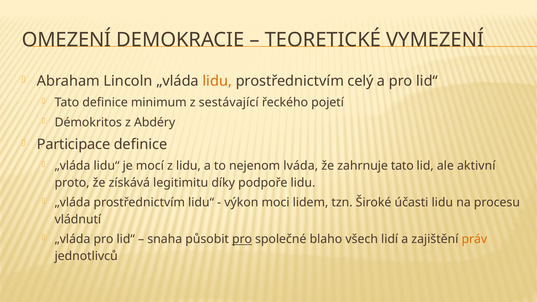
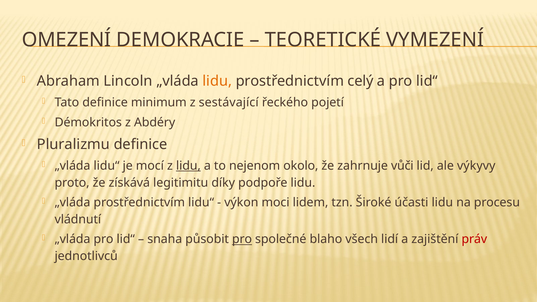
Participace: Participace -> Pluralizmu (73, 145)
lidu underline: none -> present (188, 166)
lváda: lváda -> okolo (301, 166)
zahrnuje tato: tato -> vůči (402, 166)
aktivní: aktivní -> výkyvy (476, 166)
práv colour: orange -> red (474, 239)
